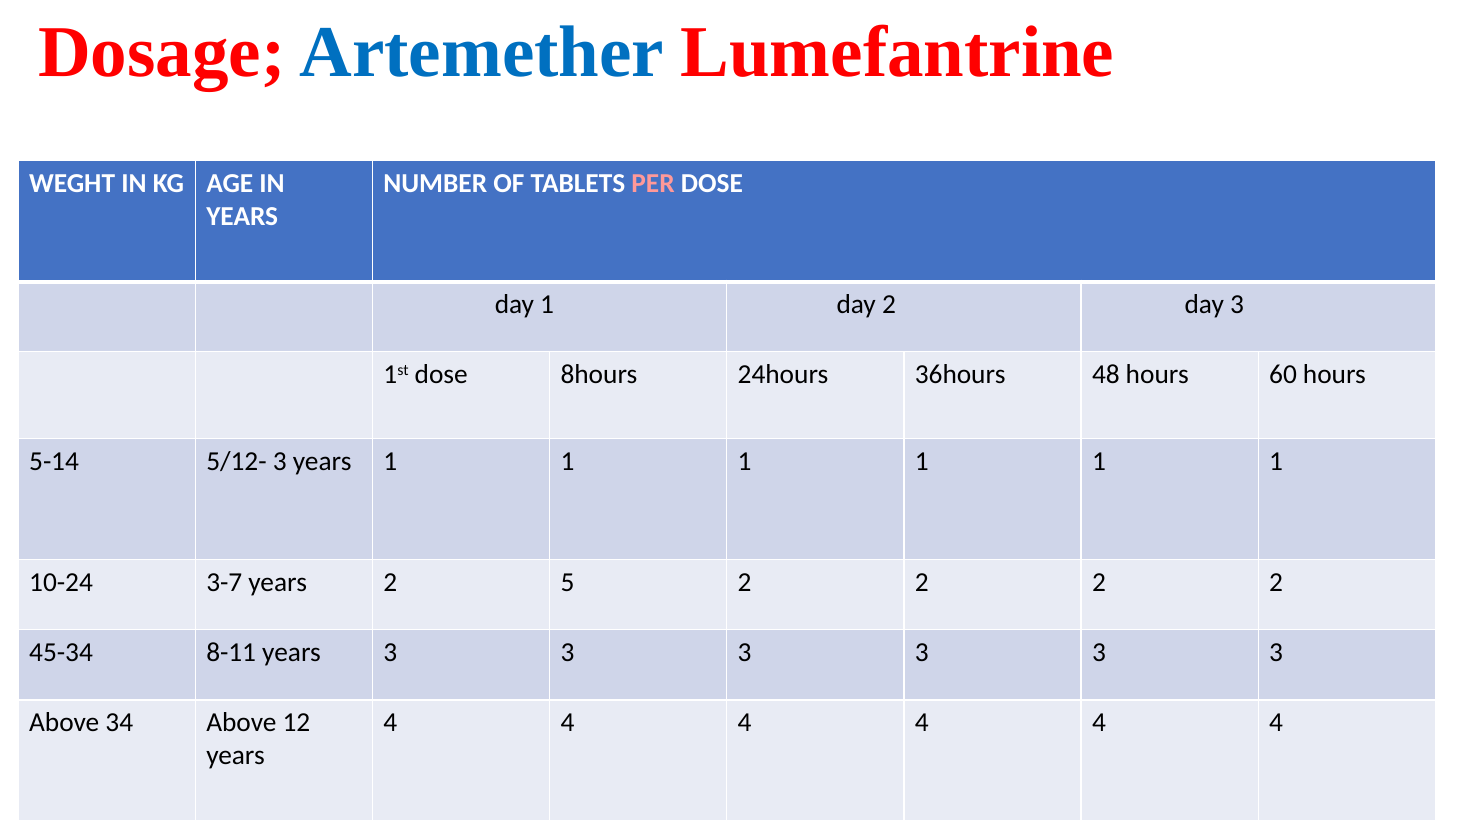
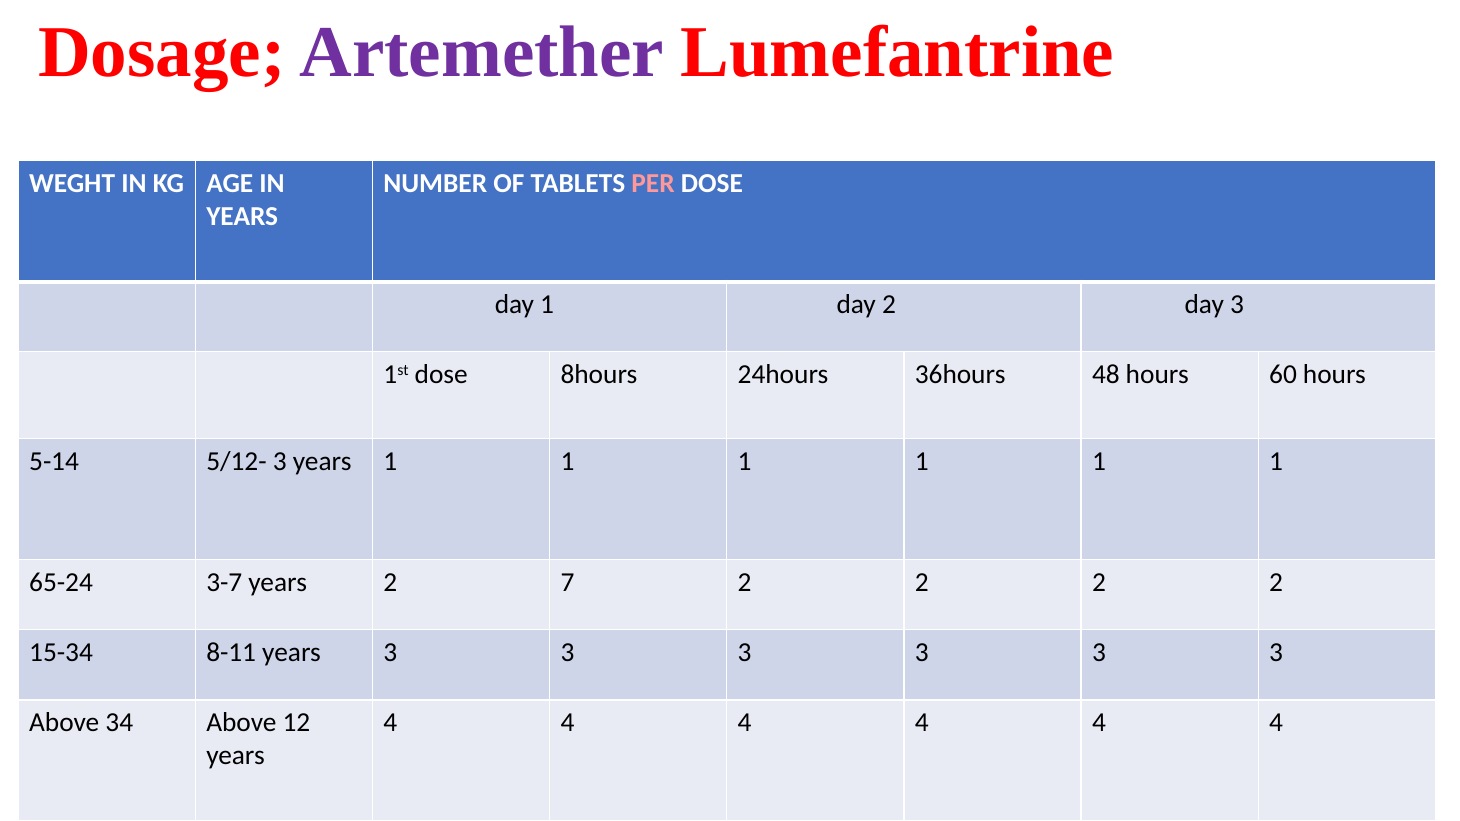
Artemether colour: blue -> purple (482, 53)
10-24: 10-24 -> 65-24 (61, 582)
5: 5 -> 7 (568, 582)
45-34: 45-34 -> 15-34 (61, 652)
